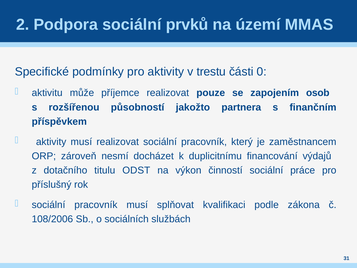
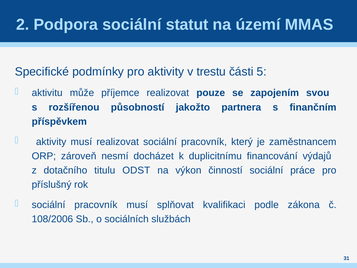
prvků: prvků -> statut (187, 25)
0: 0 -> 5 (262, 72)
osob: osob -> svou (318, 93)
